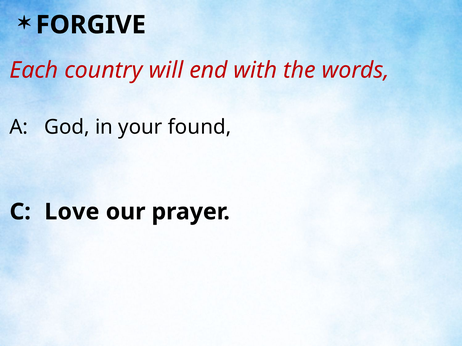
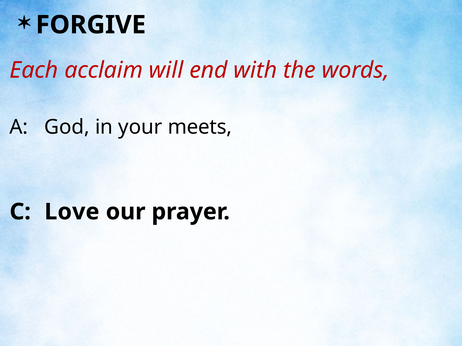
country: country -> acclaim (104, 70)
found: found -> meets (200, 127)
